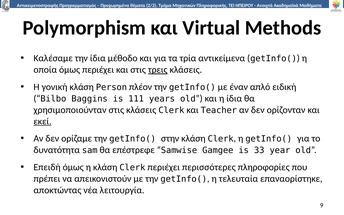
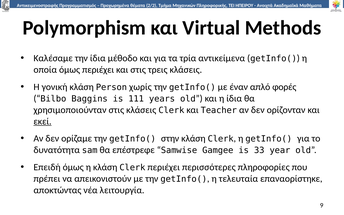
τρεις underline: present -> none (158, 70)
πλέον: πλέον -> χωρίς (140, 87)
ειδική: ειδική -> φορές (284, 87)
